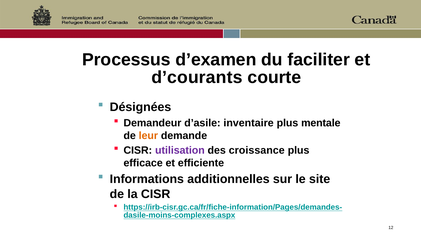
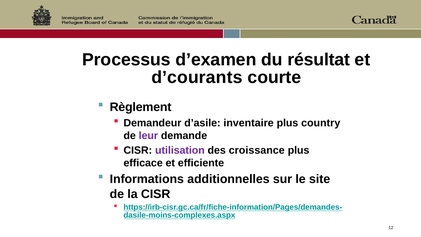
faciliter: faciliter -> résultat (319, 60)
Désignées: Désignées -> Règlement (141, 107)
mentale: mentale -> country (321, 123)
leur colour: orange -> purple (148, 135)
